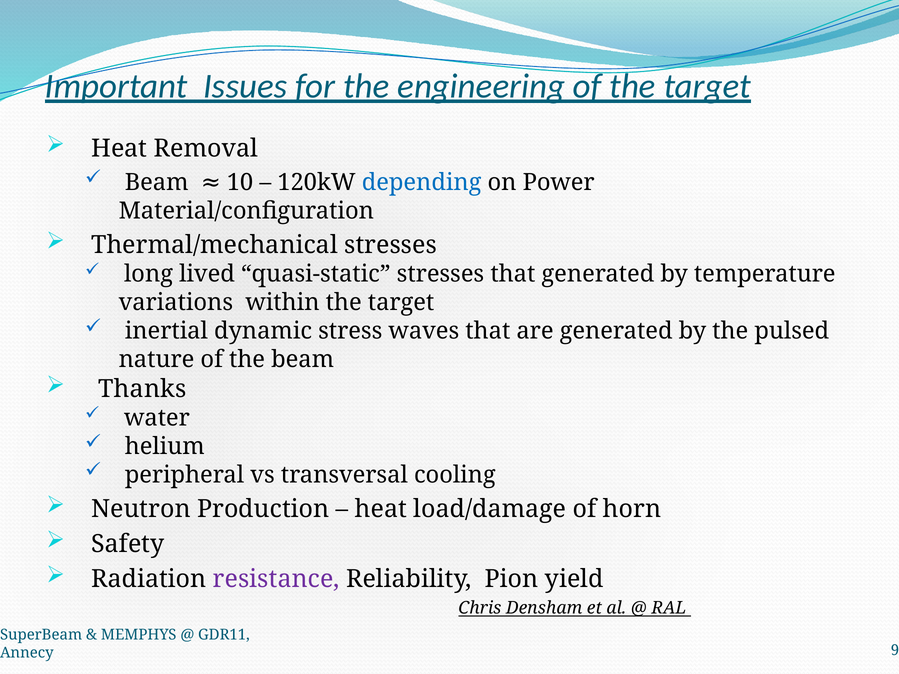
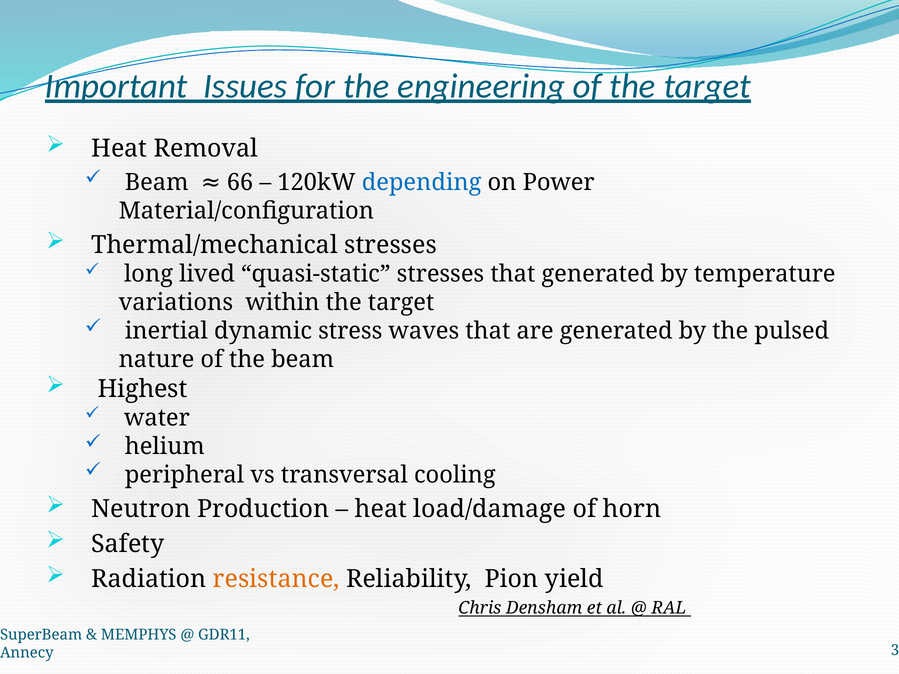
10: 10 -> 66 (240, 182)
Thanks: Thanks -> Highest (143, 389)
resistance colour: purple -> orange (276, 579)
9: 9 -> 3 (895, 650)
